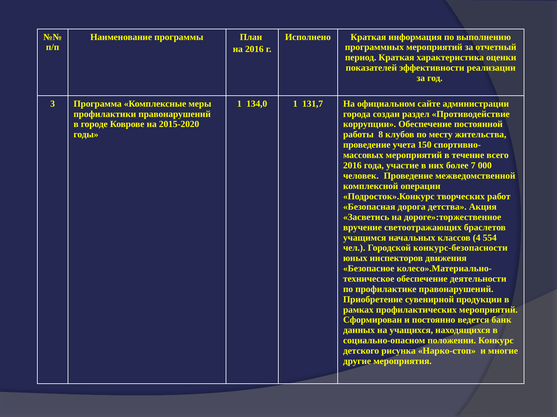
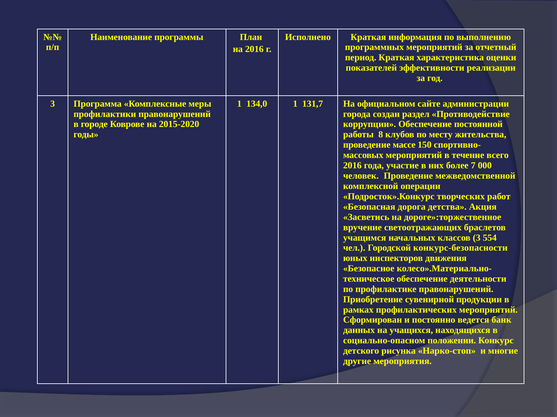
учета: учета -> массе (404, 145)
классов 4: 4 -> 3 (477, 238)
